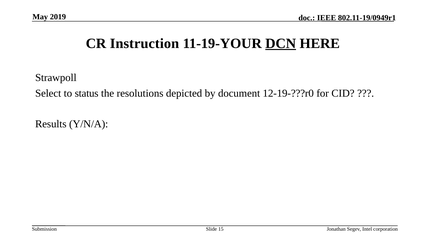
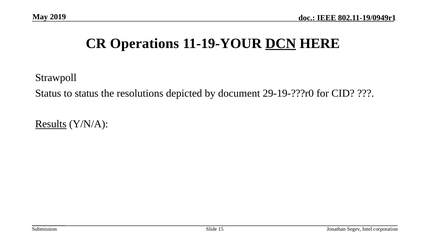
Instruction: Instruction -> Operations (144, 44)
Select: Select -> Status (48, 93)
12-19-???r0: 12-19-???r0 -> 29-19-???r0 (288, 93)
Results underline: none -> present (51, 124)
